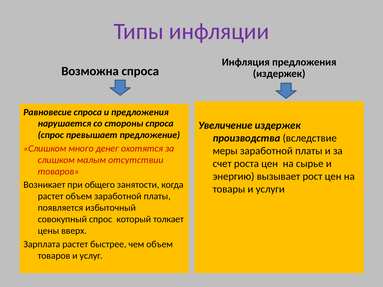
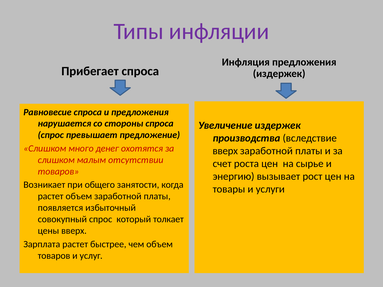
Возможна: Возможна -> Прибегает (90, 71)
меры: меры -> вверх (225, 151)
